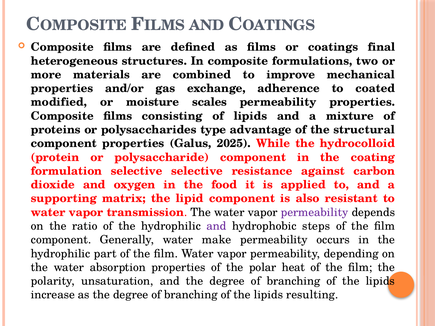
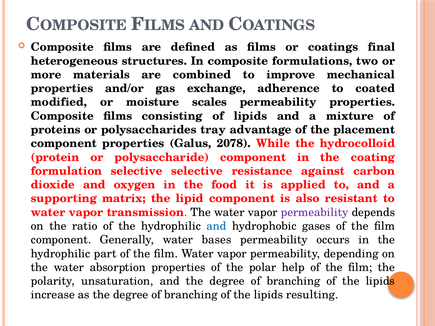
type: type -> tray (213, 130)
structural: structural -> placement (364, 130)
2025: 2025 -> 2078 (234, 144)
and colour: purple -> blue (217, 226)
steps: steps -> gases (316, 226)
make: make -> bases (217, 240)
heat: heat -> help (293, 268)
